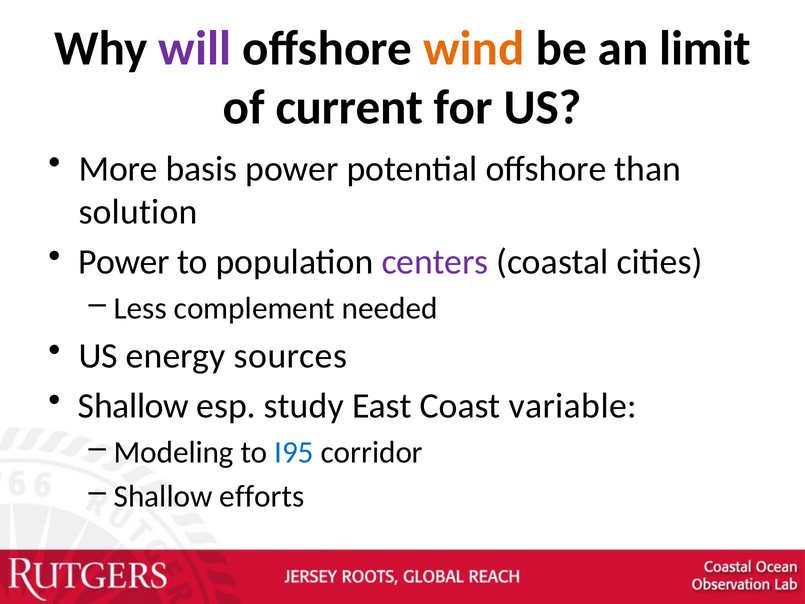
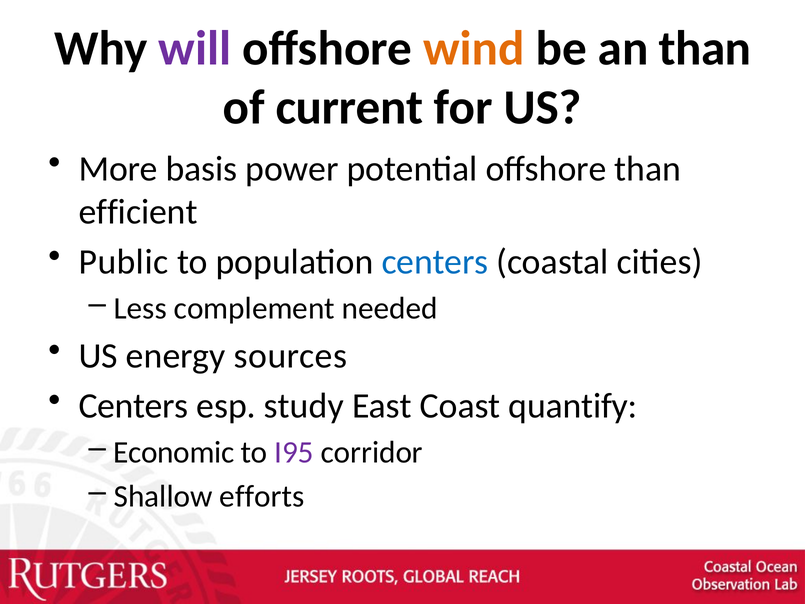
an limit: limit -> than (705, 48)
solution: solution -> efficient (138, 212)
Power: Power -> Public (124, 262)
centers colour: purple -> blue (435, 262)
Shallow: Shallow -> Centers (133, 406)
variable: variable -> quantify (573, 406)
Modeling: Modeling -> Economic (174, 452)
I95 colour: blue -> purple (294, 452)
